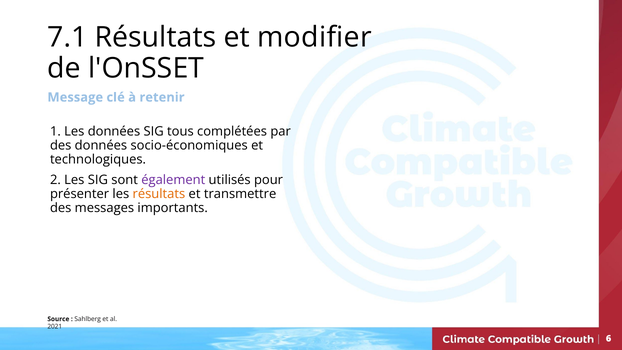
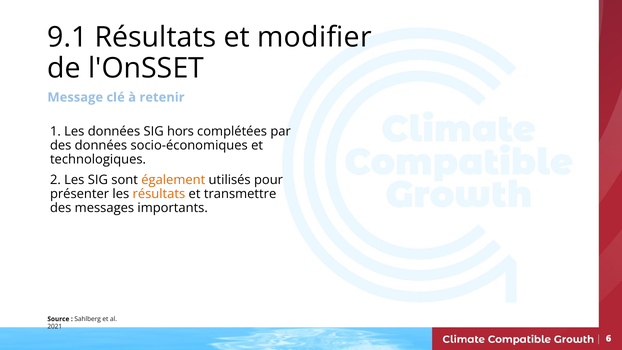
7.1: 7.1 -> 9.1 (67, 37)
tous: tous -> hors (180, 131)
également colour: purple -> orange (173, 180)
